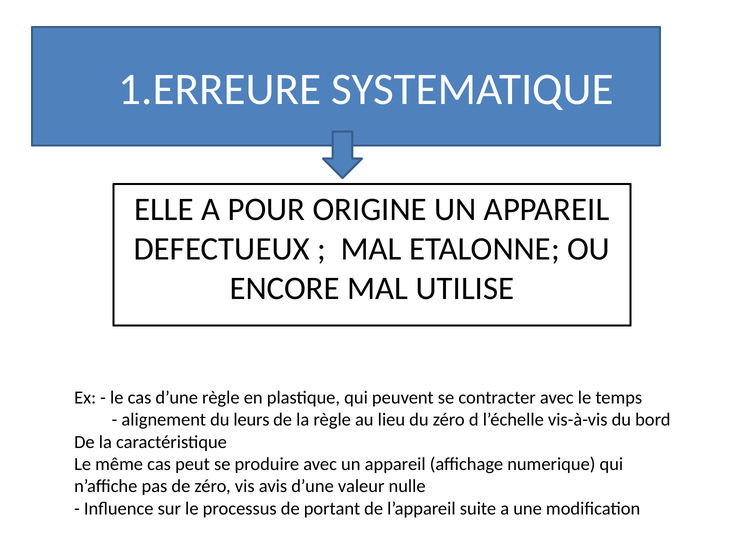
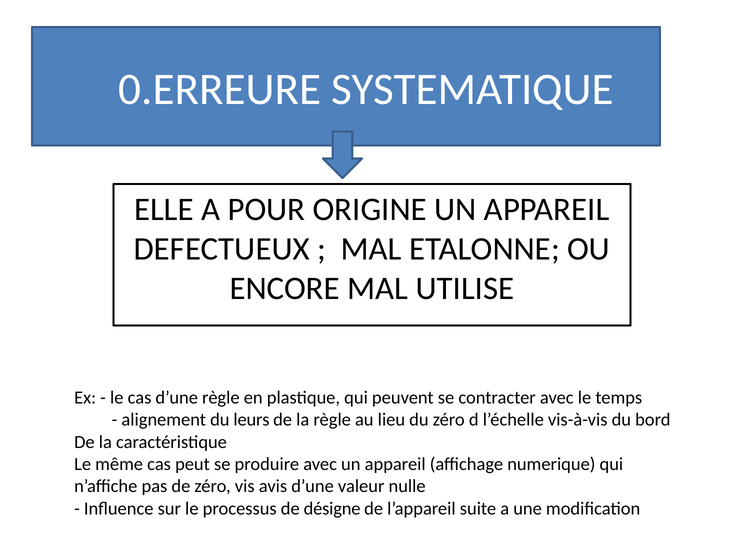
1.ERREURE: 1.ERREURE -> 0.ERREURE (220, 89)
portant: portant -> désigne (332, 509)
